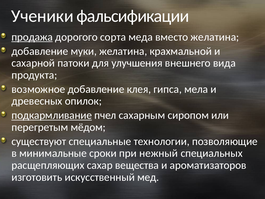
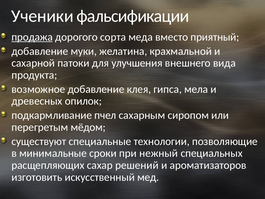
вместо желатина: желатина -> приятный (215, 37)
подкармливание underline: present -> none (52, 115)
вещества: вещества -> решений (137, 165)
